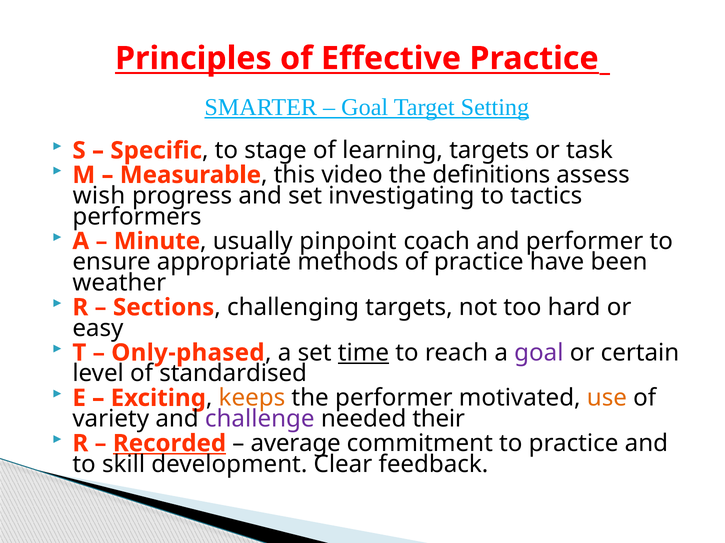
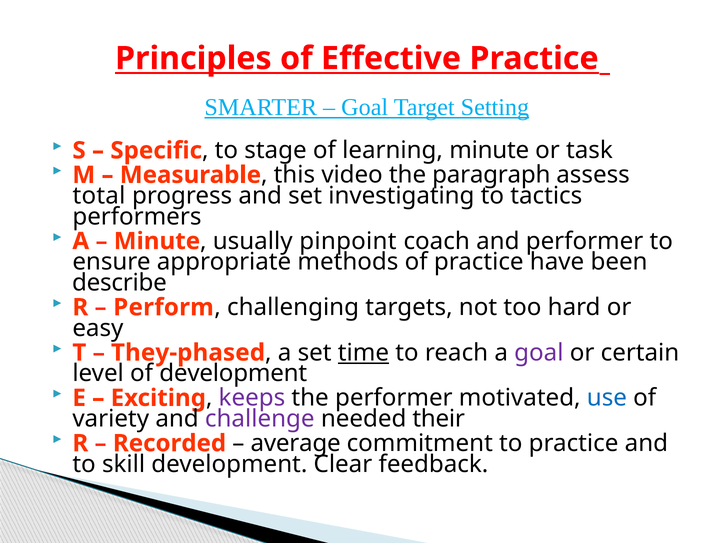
learning targets: targets -> minute (489, 151)
definitions: definitions -> paragraph (491, 175)
wish: wish -> total (99, 196)
weather: weather -> describe (119, 283)
Sections: Sections -> Perform (164, 308)
Only-phased: Only-phased -> They-phased (188, 353)
of standardised: standardised -> development (233, 374)
keeps colour: orange -> purple (252, 399)
use colour: orange -> blue (607, 399)
Recorded underline: present -> none (170, 444)
